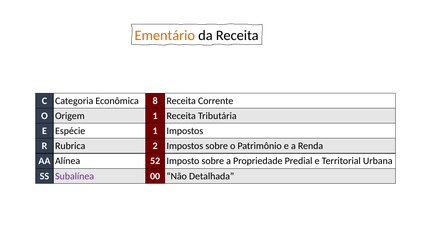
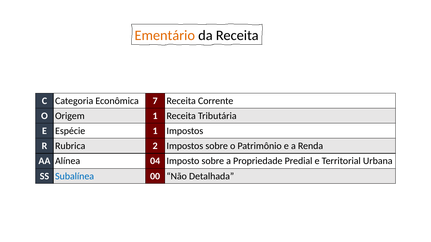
8: 8 -> 7 (155, 101)
52: 52 -> 04 (155, 161)
Subalínea colour: purple -> blue (75, 176)
